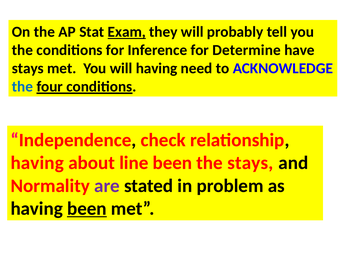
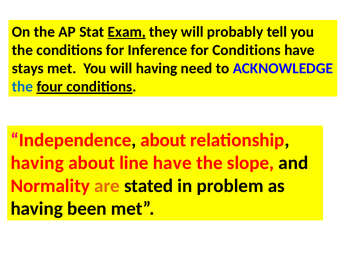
for Determine: Determine -> Conditions (247, 50)
Independence check: check -> about (163, 140)
line been: been -> have (172, 163)
the stays: stays -> slope (250, 163)
are colour: purple -> orange (107, 186)
been underline: present -> none (87, 209)
